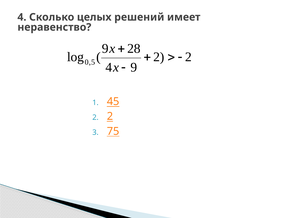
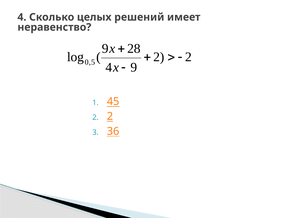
75: 75 -> 36 (113, 131)
